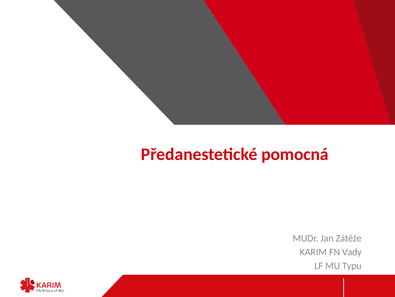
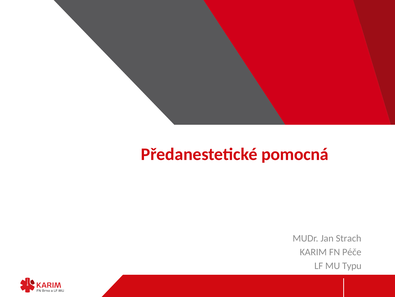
Zátěže: Zátěže -> Strach (349, 238)
Vady: Vady -> Péče (352, 251)
